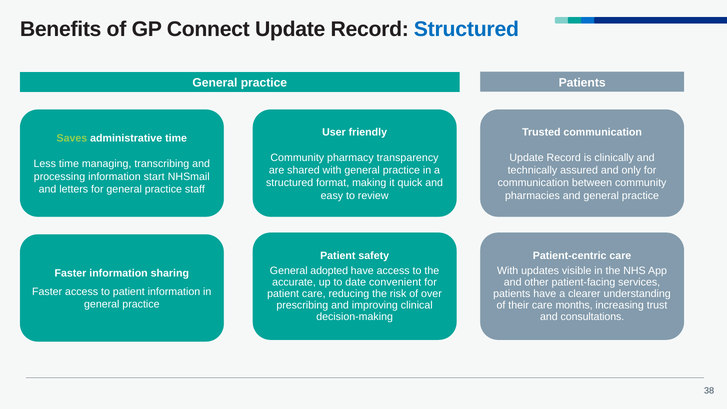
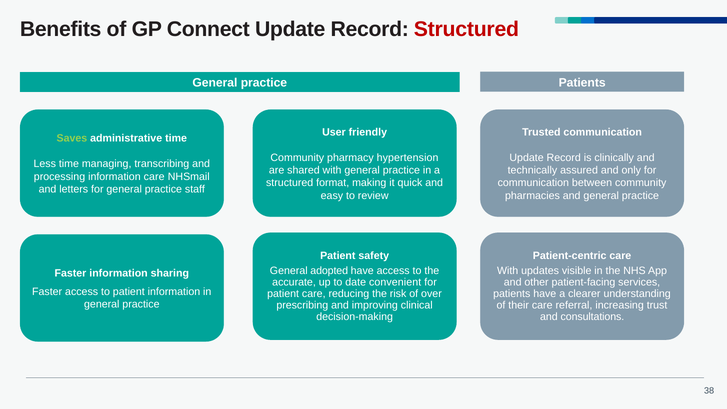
Structured colour: blue -> red (466, 29)
transparency: transparency -> hypertension (408, 157)
information start: start -> care (154, 177)
months: months -> referral (574, 305)
